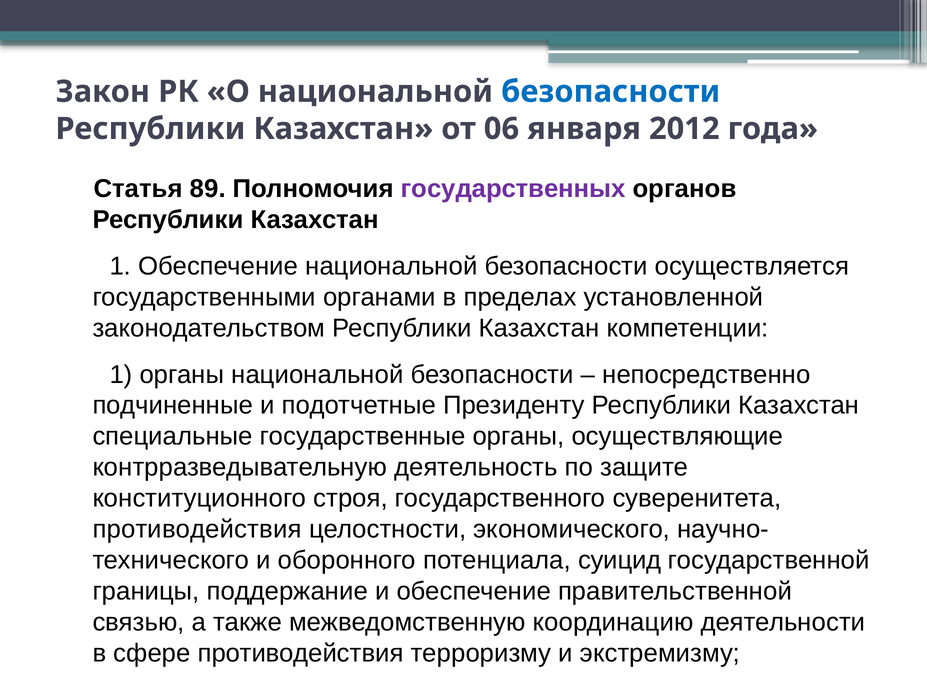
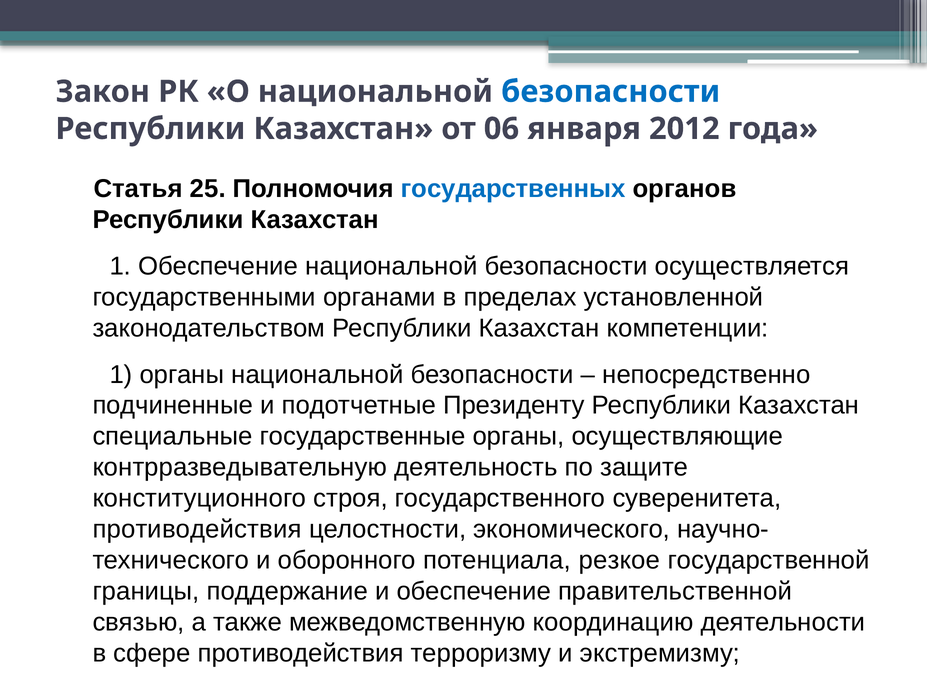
89: 89 -> 25 (208, 189)
государственных colour: purple -> blue (513, 189)
суицид: суицид -> резкое (619, 560)
